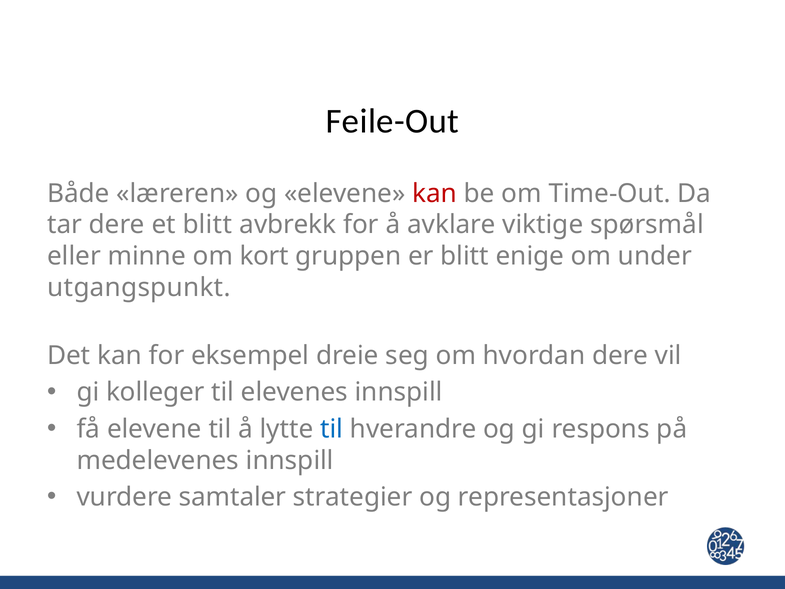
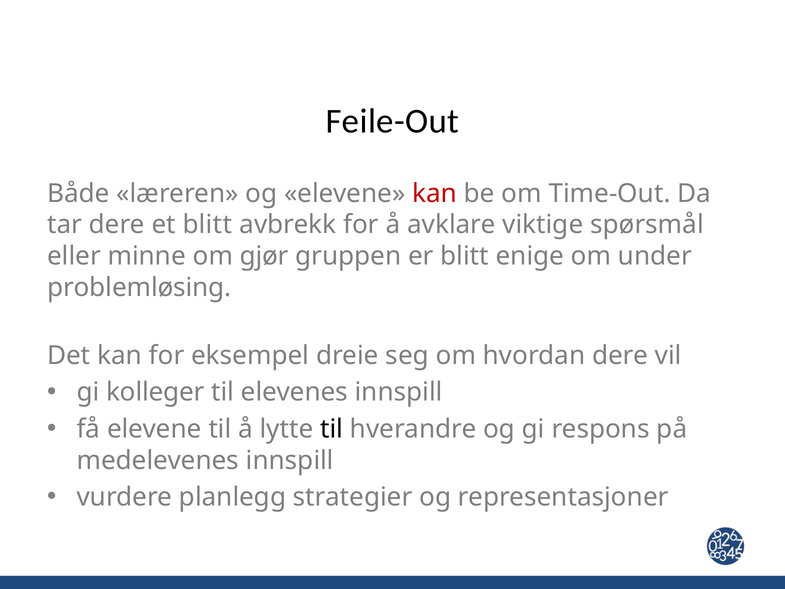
kort: kort -> gjør (264, 256)
utgangspunkt: utgangspunkt -> problemløsing (139, 288)
til colour: blue -> black (332, 429)
samtaler: samtaler -> planlegg (233, 497)
